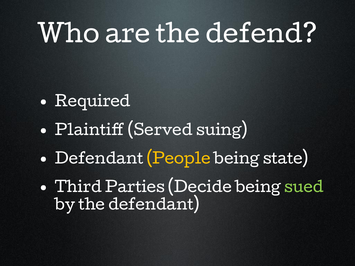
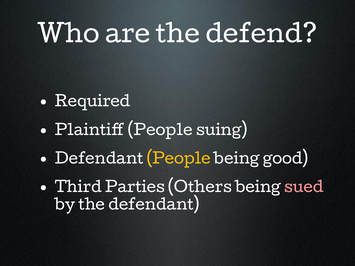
Plaintiff Served: Served -> People (160, 130)
state: state -> good (285, 159)
Decide: Decide -> Others (200, 187)
sued colour: light green -> pink (304, 187)
